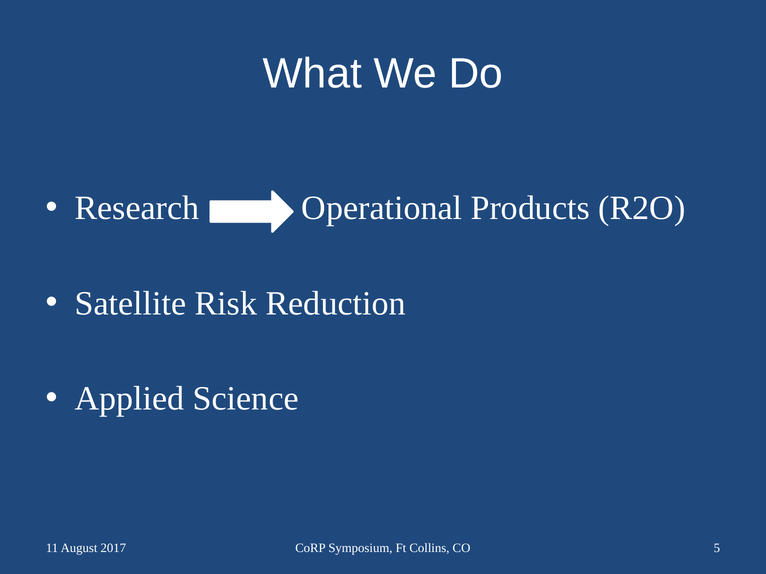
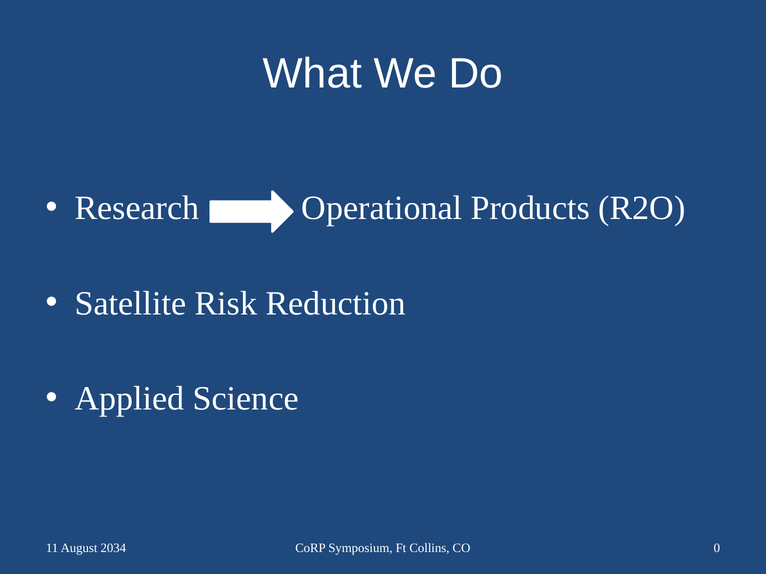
2017: 2017 -> 2034 (113, 549)
5: 5 -> 0 (717, 549)
